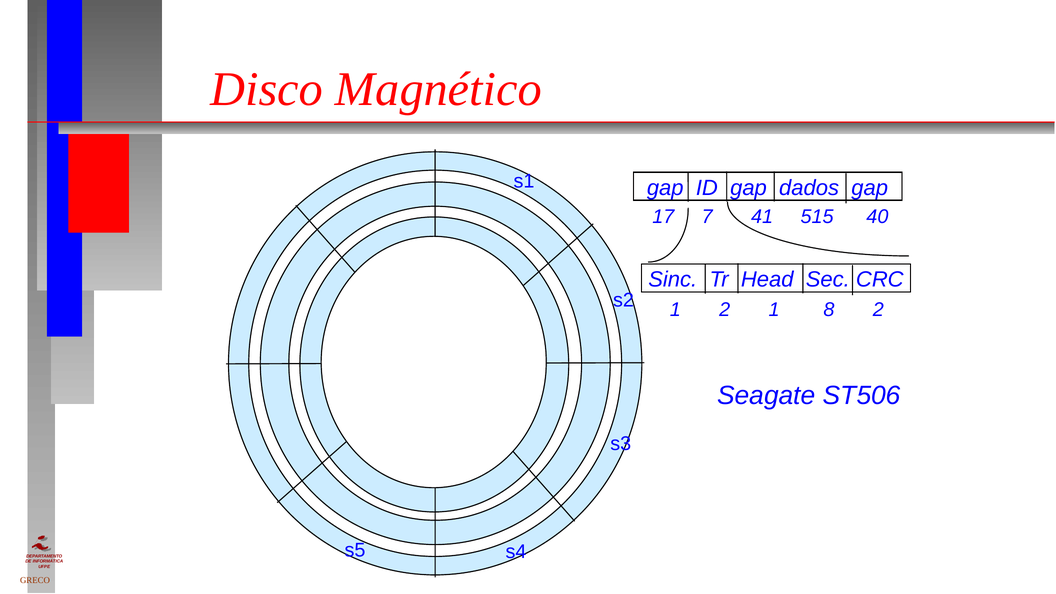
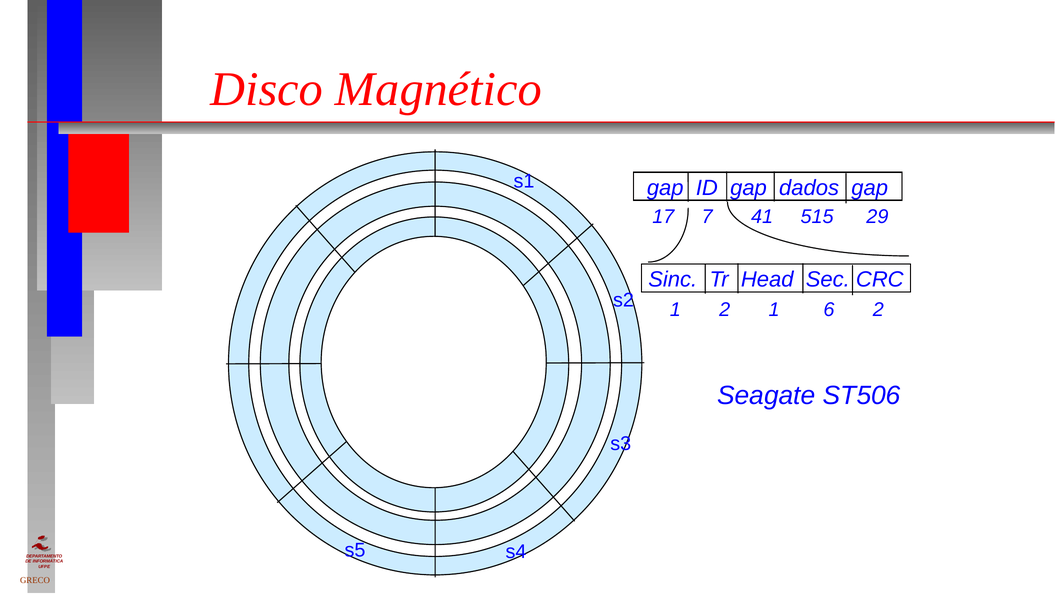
40: 40 -> 29 (877, 217)
8: 8 -> 6 (829, 310)
